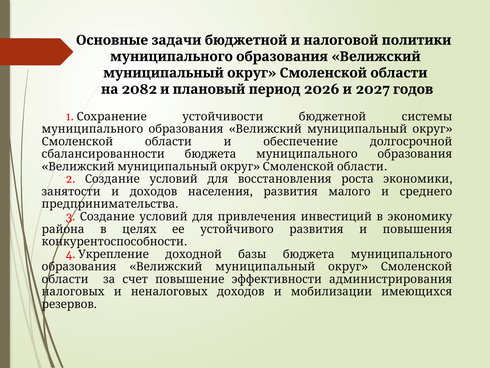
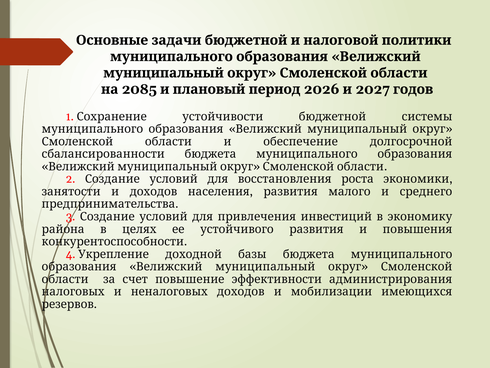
2082: 2082 -> 2085 (139, 89)
